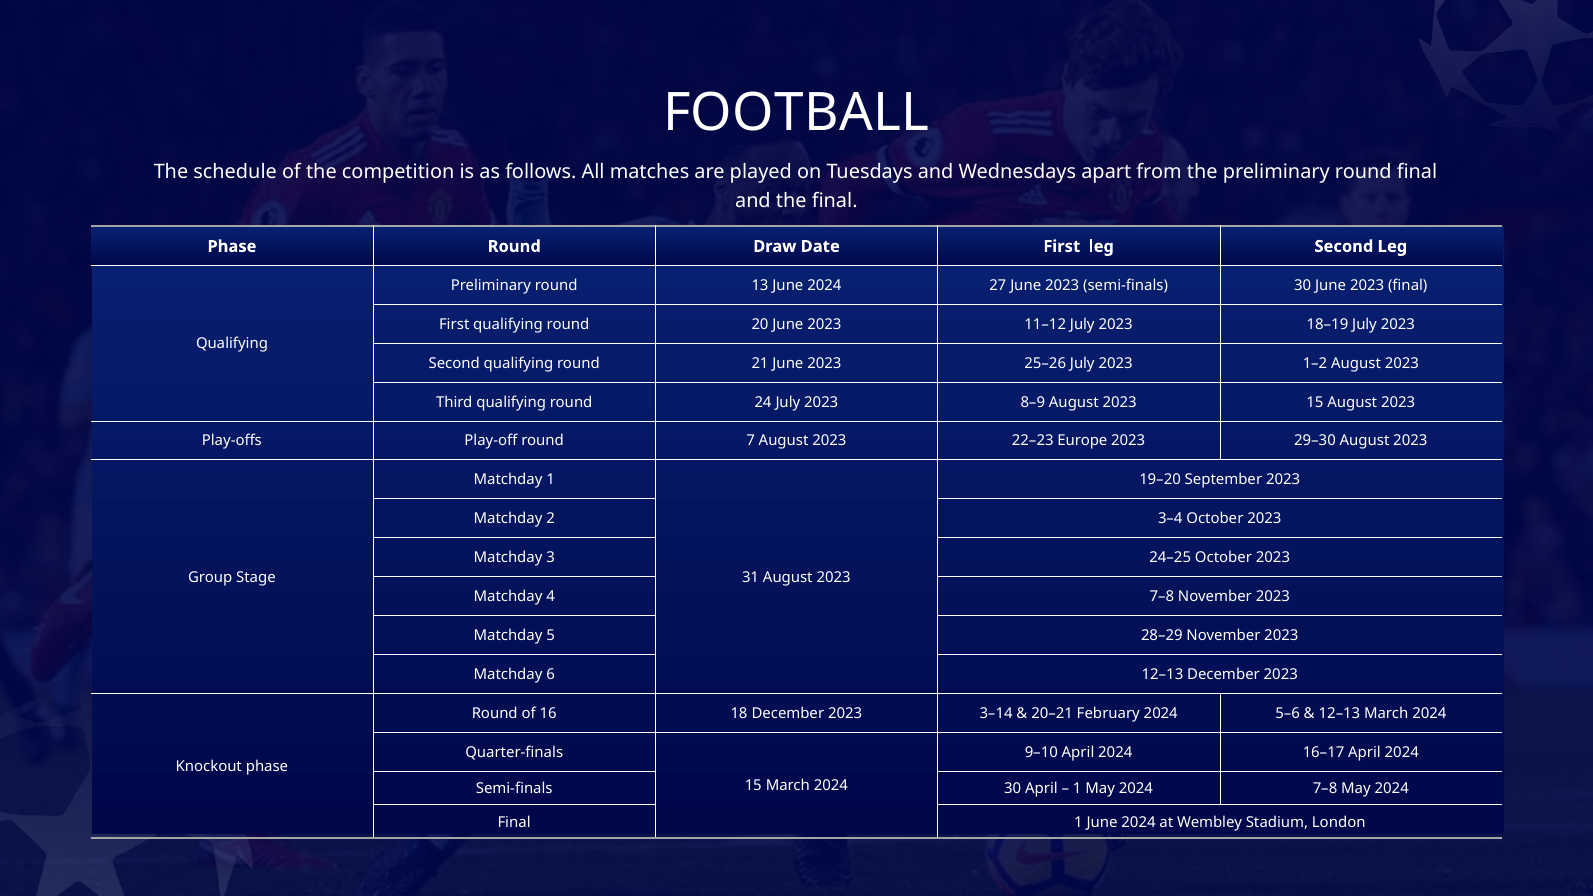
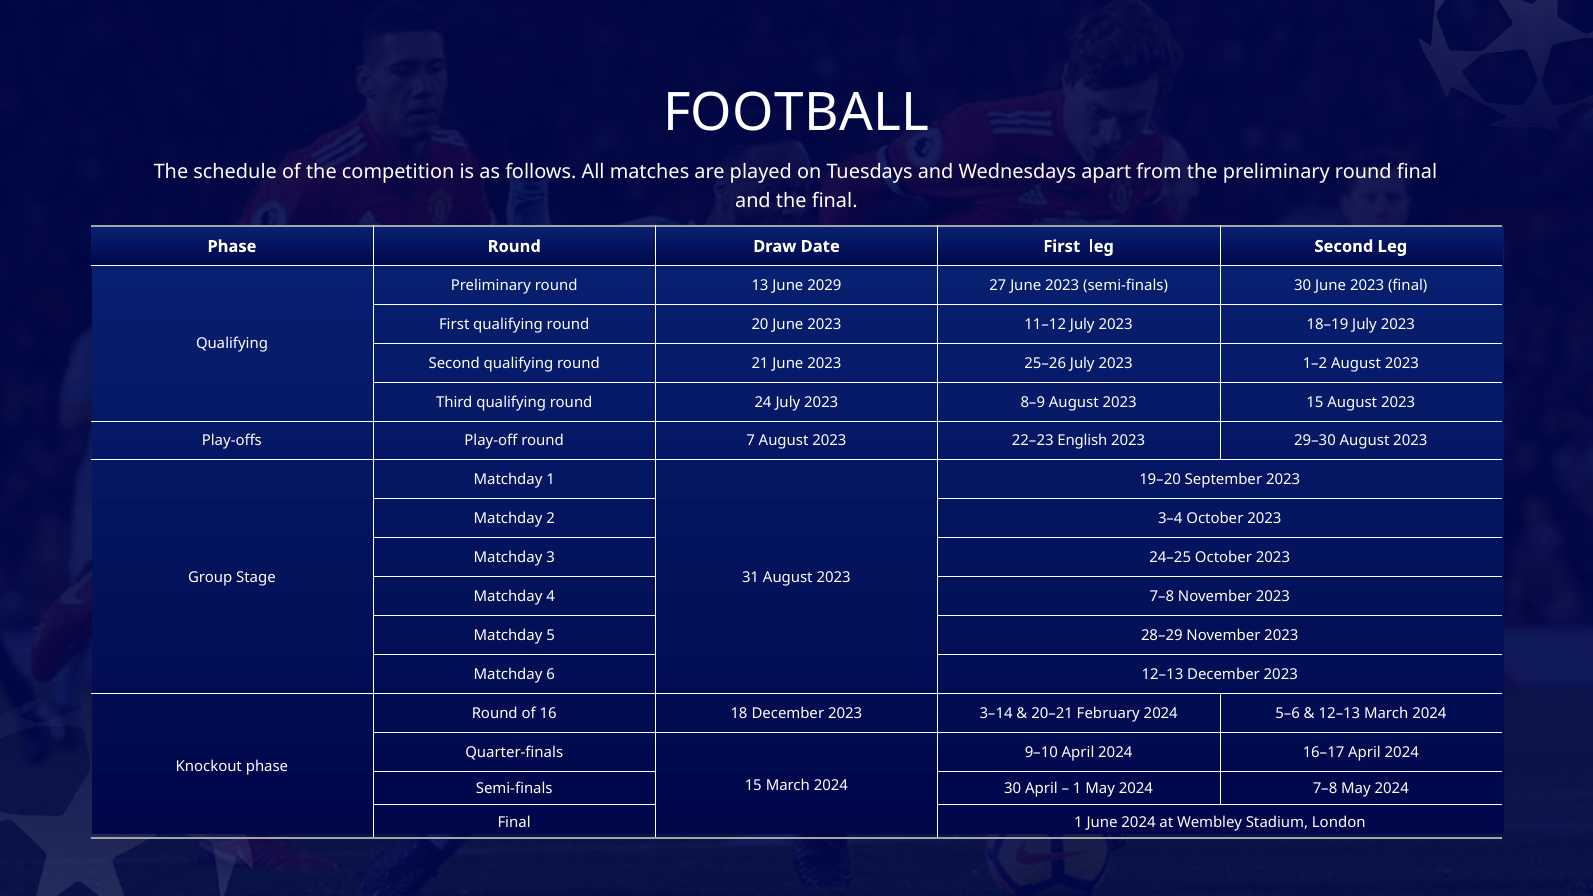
13 June 2024: 2024 -> 2029 (824, 285)
Europe: Europe -> English (1082, 441)
